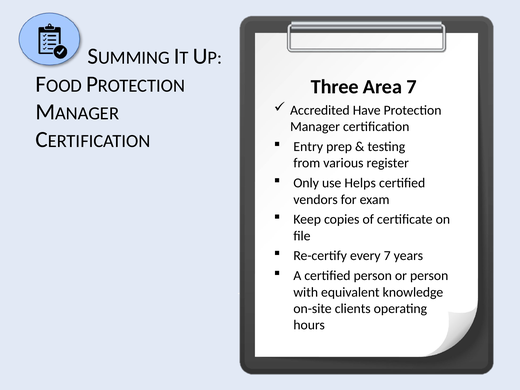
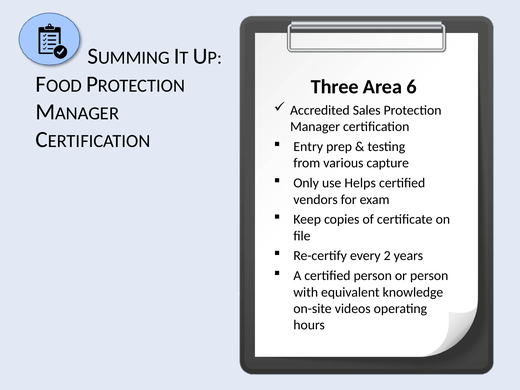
Area 7: 7 -> 6 (412, 87)
Have: Have -> Sales (367, 110)
register: register -> capture (388, 163)
every 7: 7 -> 2 (387, 256)
clients: clients -> videos (353, 309)
